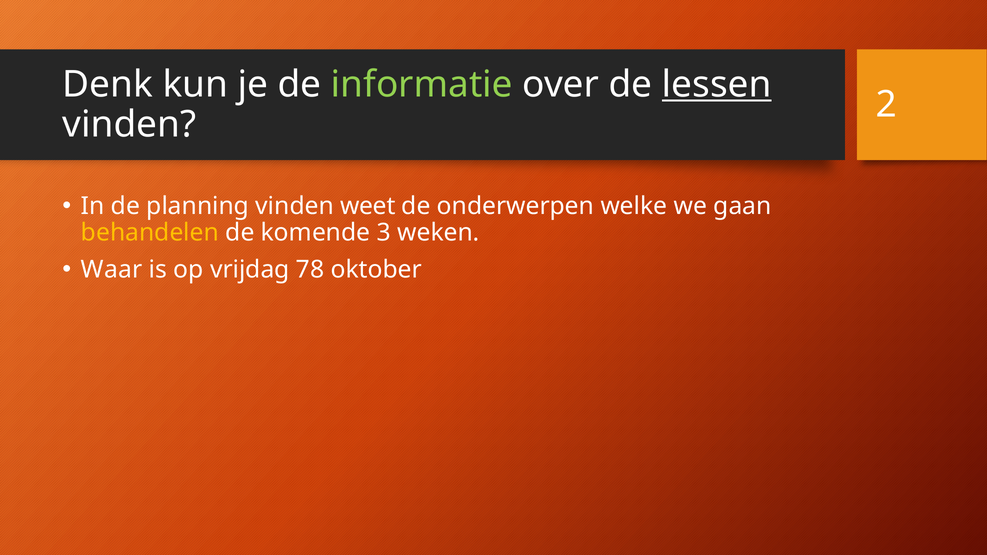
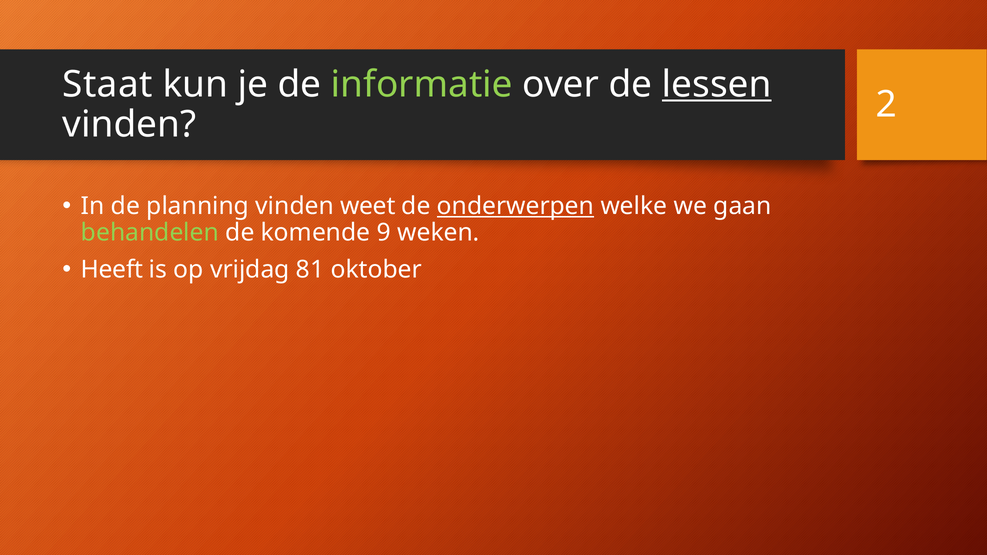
Denk: Denk -> Staat (108, 84)
onderwerpen underline: none -> present (515, 206)
behandelen colour: yellow -> light green (150, 233)
3: 3 -> 9 (384, 233)
Waar: Waar -> Heeft (112, 270)
78: 78 -> 81 (310, 270)
